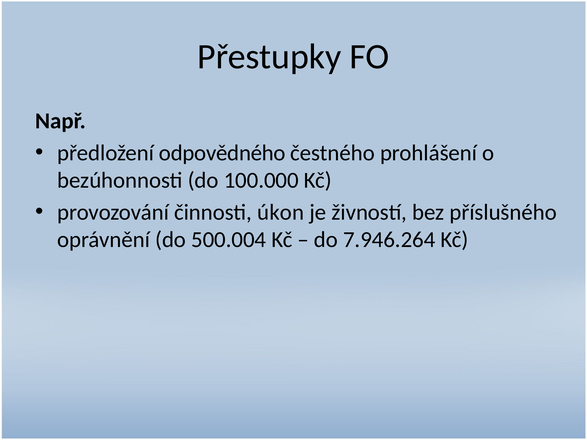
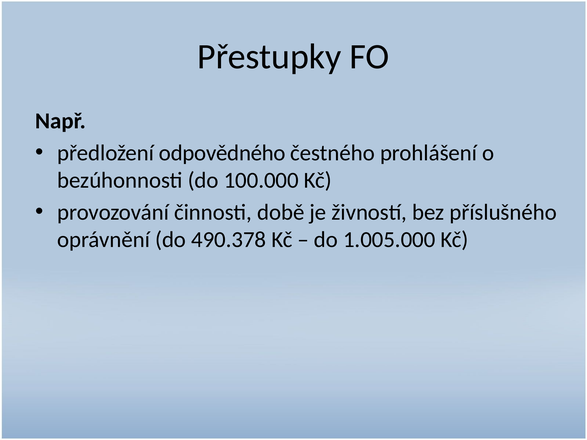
úkon: úkon -> době (281, 212)
500.004: 500.004 -> 490.378 (229, 240)
7.946.264: 7.946.264 -> 1.005.000 (389, 240)
